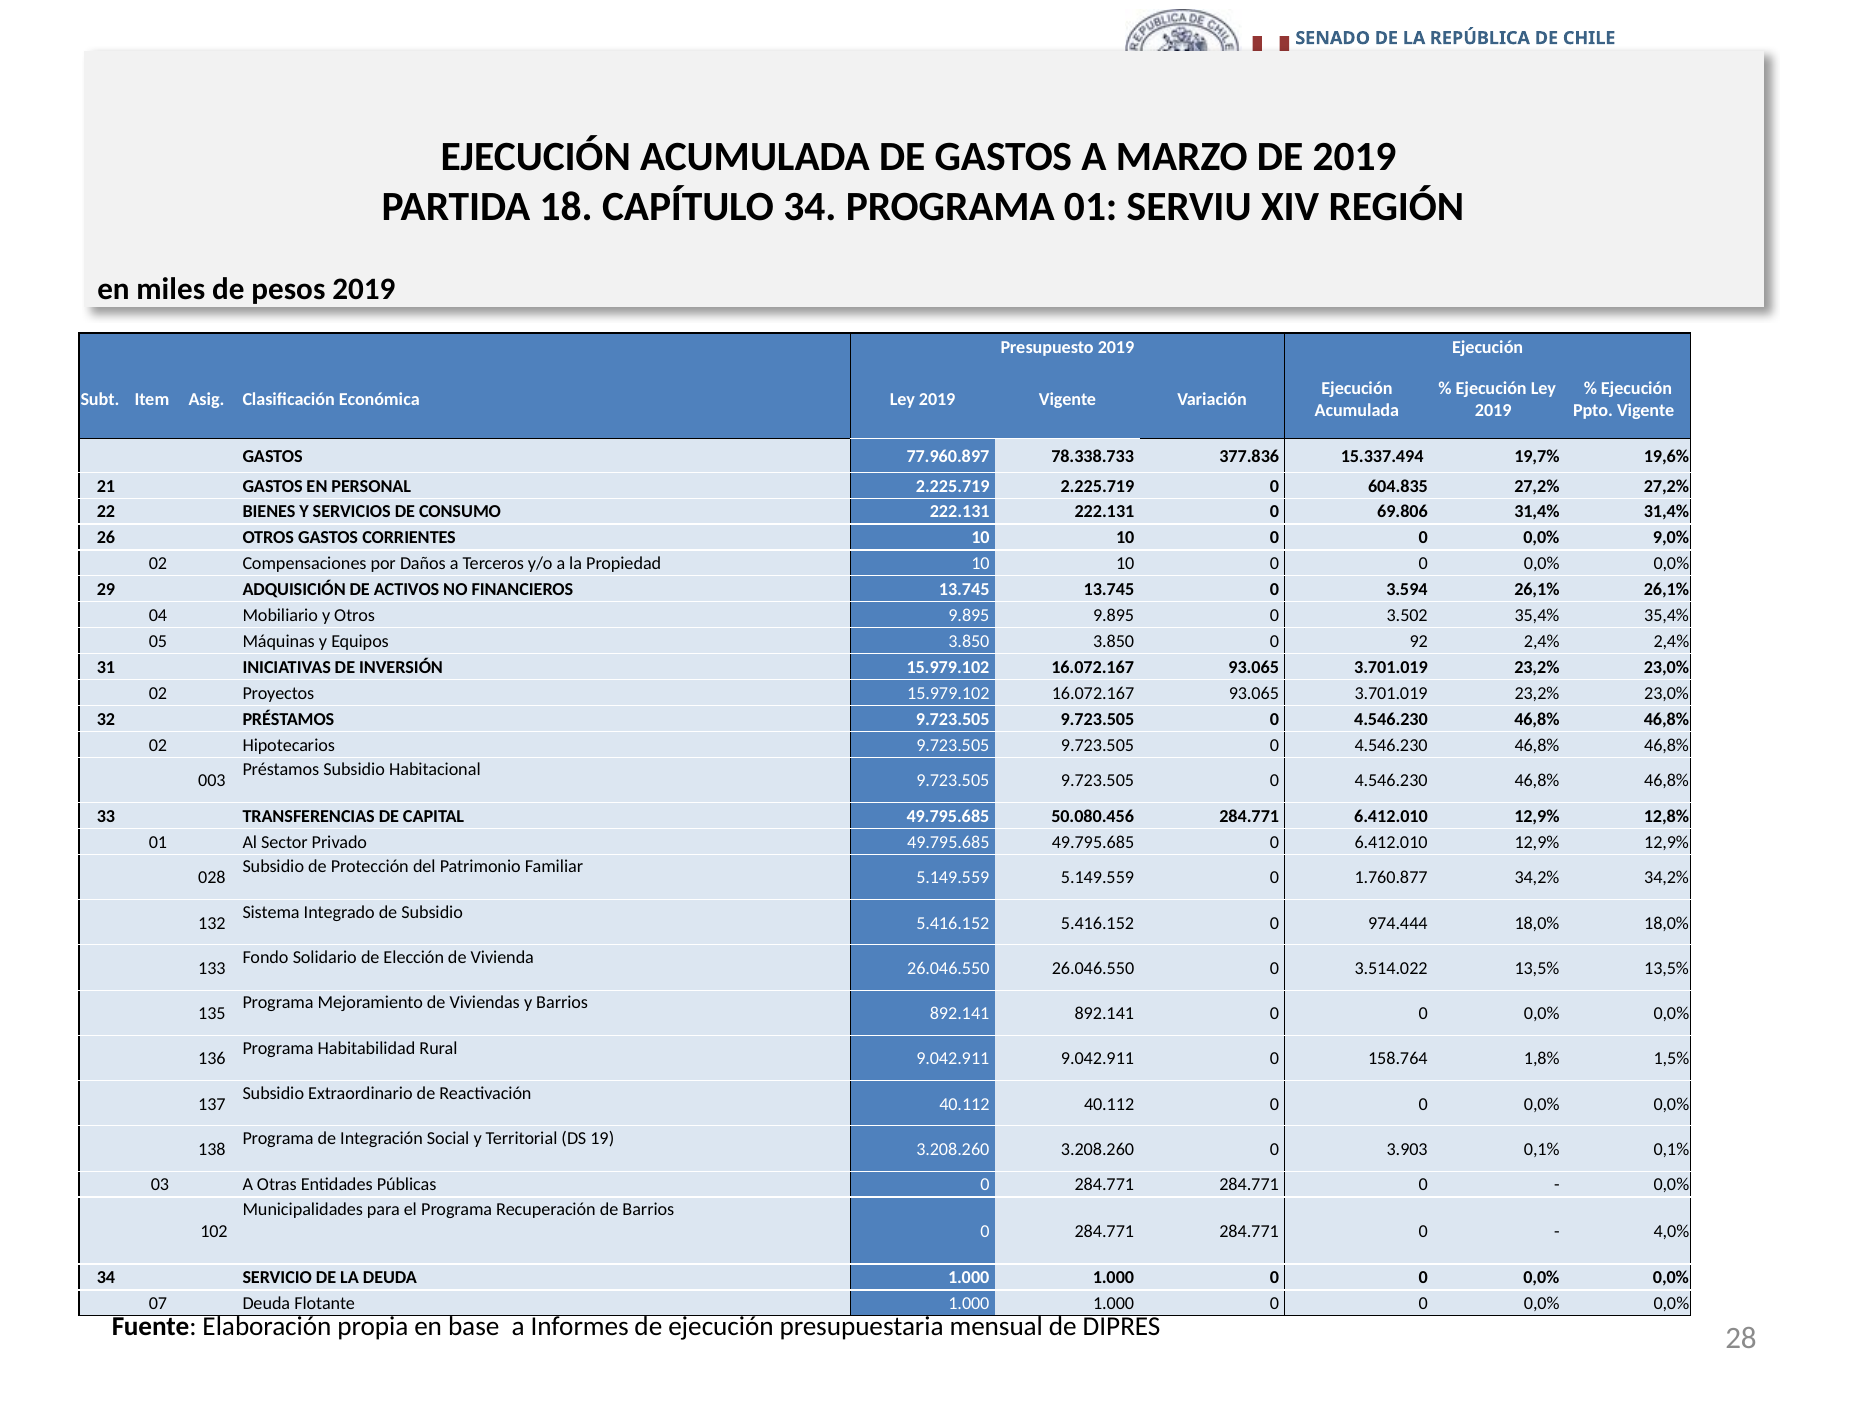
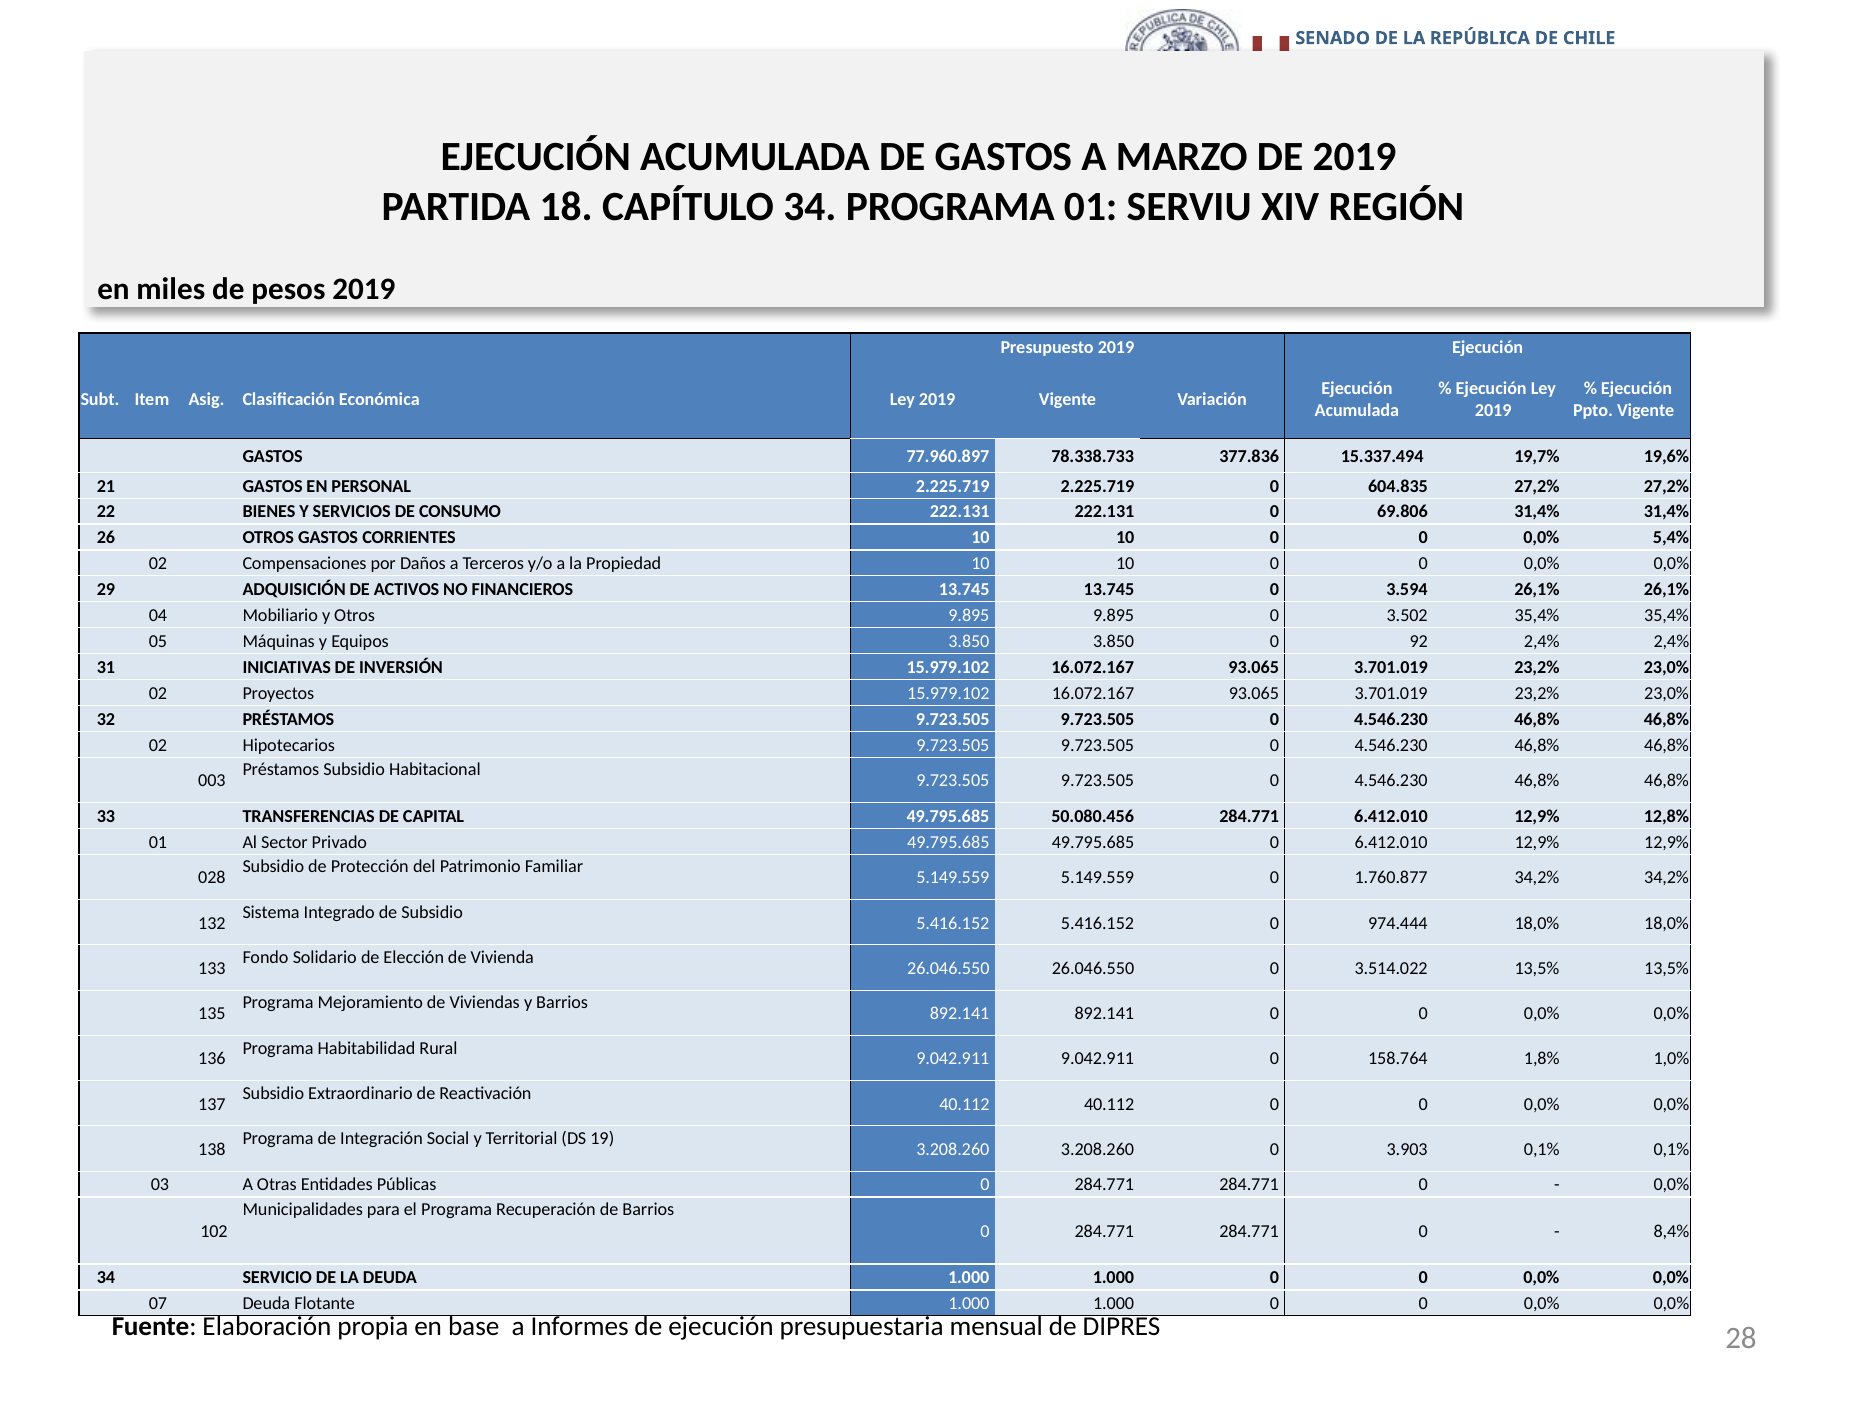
9,0%: 9,0% -> 5,4% (1671, 538)
1,5%: 1,5% -> 1,0% (1671, 1059)
4,0%: 4,0% -> 8,4% (1671, 1231)
